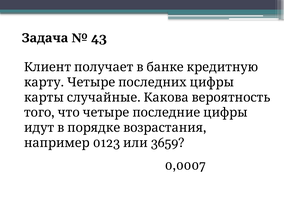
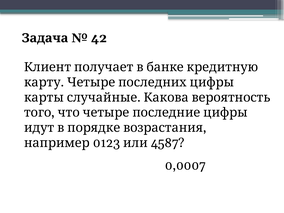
43: 43 -> 42 (99, 38)
3659: 3659 -> 4587 (168, 143)
